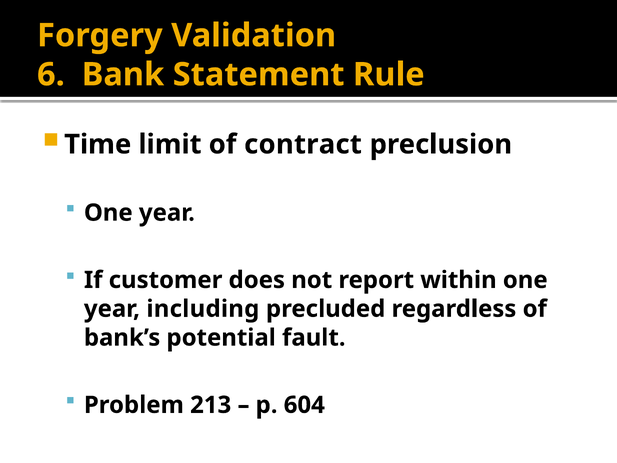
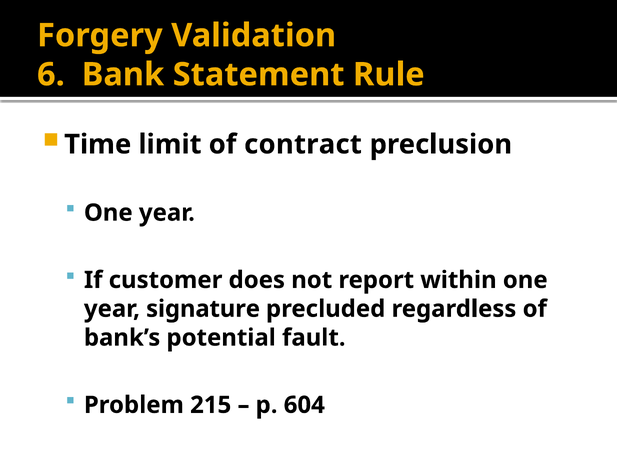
including: including -> signature (203, 309)
213: 213 -> 215 (211, 405)
